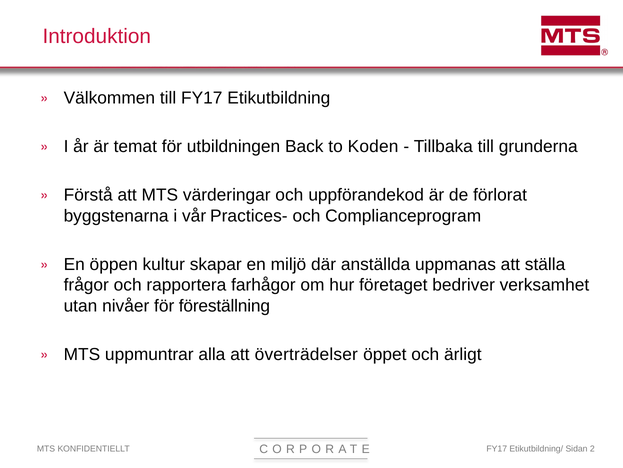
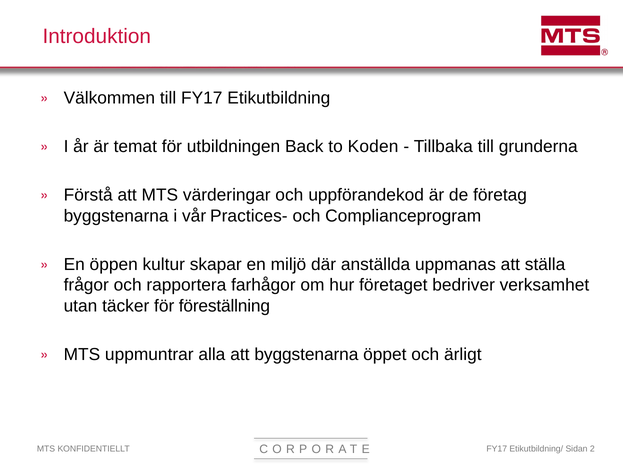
förlorat: förlorat -> företag (500, 195)
nivåer: nivåer -> täcker (126, 306)
att överträdelser: överträdelser -> byggstenarna (306, 354)
